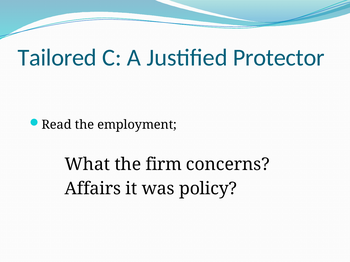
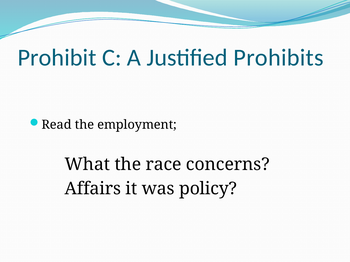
Tailored: Tailored -> Prohibit (57, 58)
Protector: Protector -> Prohibits (279, 58)
firm: firm -> race (164, 165)
